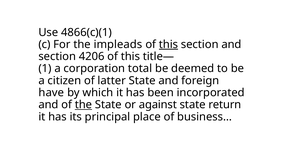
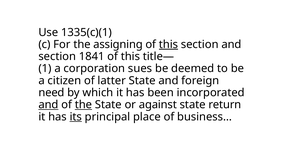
4866(c)(1: 4866(c)(1 -> 1335(c)(1 (86, 32)
impleads: impleads -> assigning (118, 44)
4206: 4206 -> 1841 (92, 56)
total: total -> sues (140, 69)
have: have -> need (51, 93)
and underline: none -> present (48, 105)
its underline: none -> present (76, 117)
